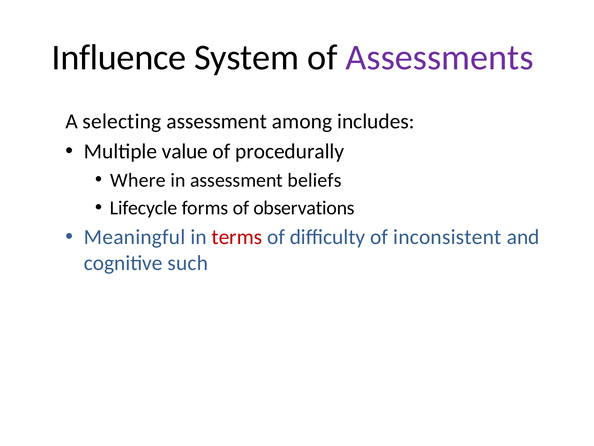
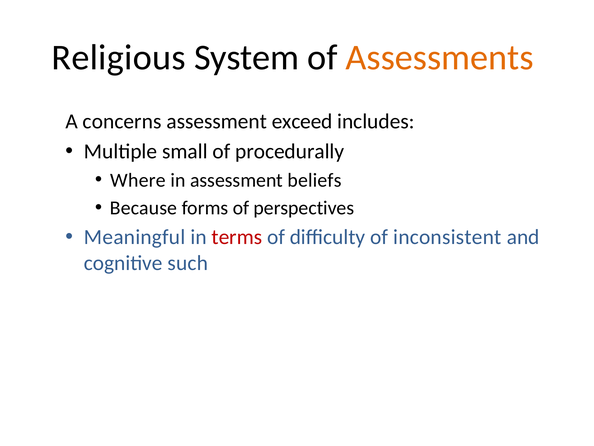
Influence: Influence -> Religious (119, 58)
Assessments colour: purple -> orange (440, 58)
selecting: selecting -> concerns (122, 121)
among: among -> exceed (302, 121)
value: value -> small (185, 151)
Lifecycle: Lifecycle -> Because (143, 208)
observations: observations -> perspectives (304, 208)
